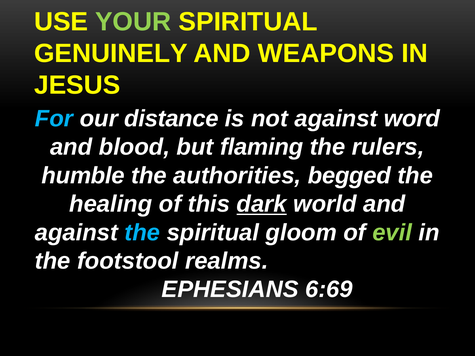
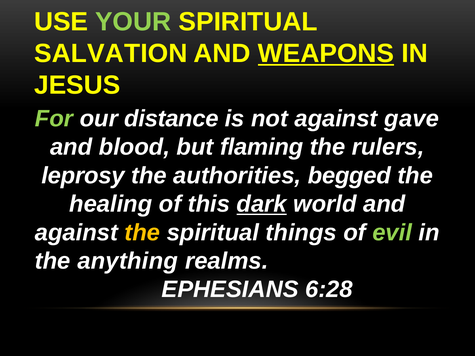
GENUINELY: GENUINELY -> SALVATION (111, 53)
WEAPONS underline: none -> present (326, 53)
For colour: light blue -> light green (54, 119)
word: word -> gave (412, 119)
humble: humble -> leprosy (83, 176)
the colour: light blue -> yellow (142, 233)
gloom: gloom -> things (301, 233)
footstool: footstool -> anything (128, 261)
6:69: 6:69 -> 6:28 (329, 290)
